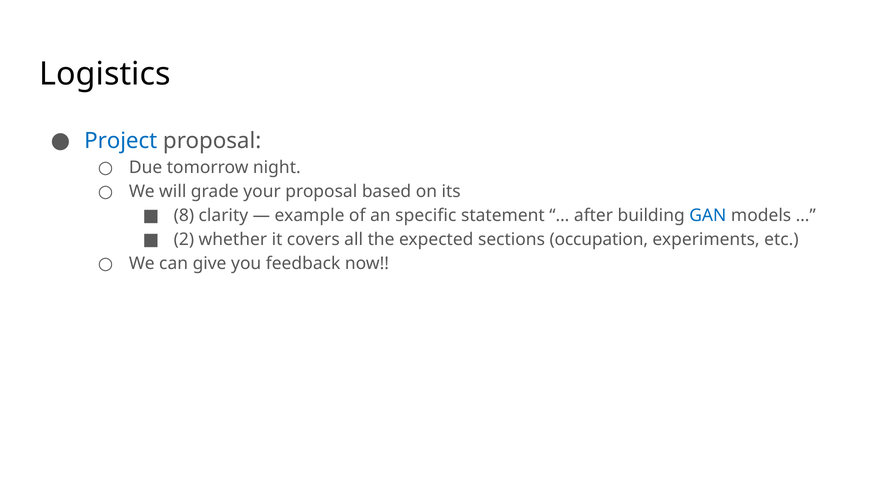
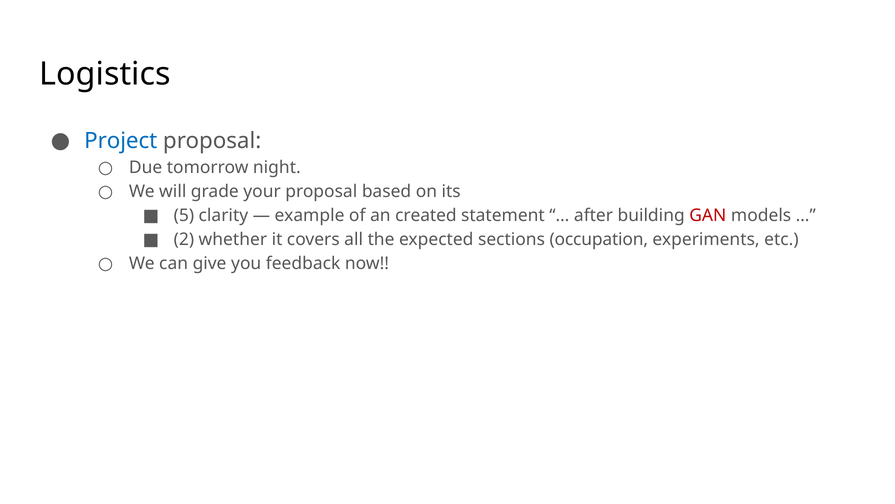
8: 8 -> 5 (184, 215)
specific: specific -> created (426, 215)
GAN colour: blue -> red (708, 215)
